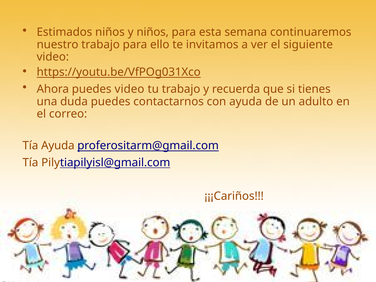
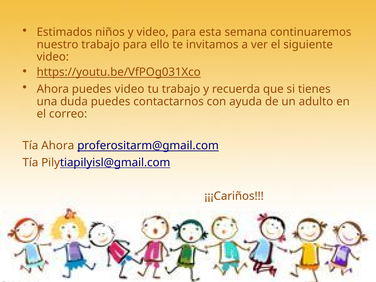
y niños: niños -> video (153, 32)
Tía Ayuda: Ayuda -> Ahora (58, 146)
